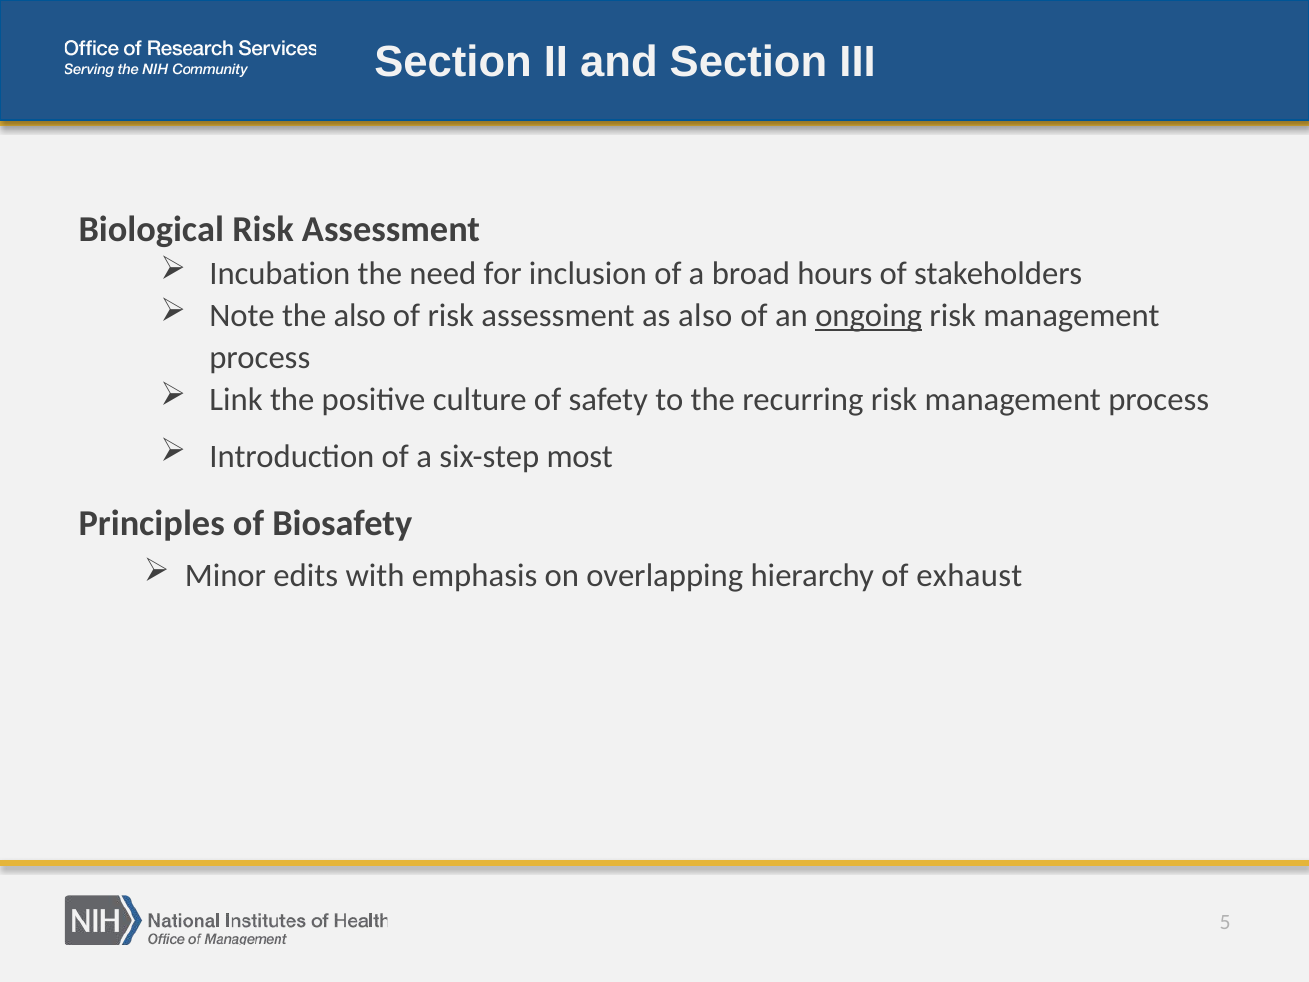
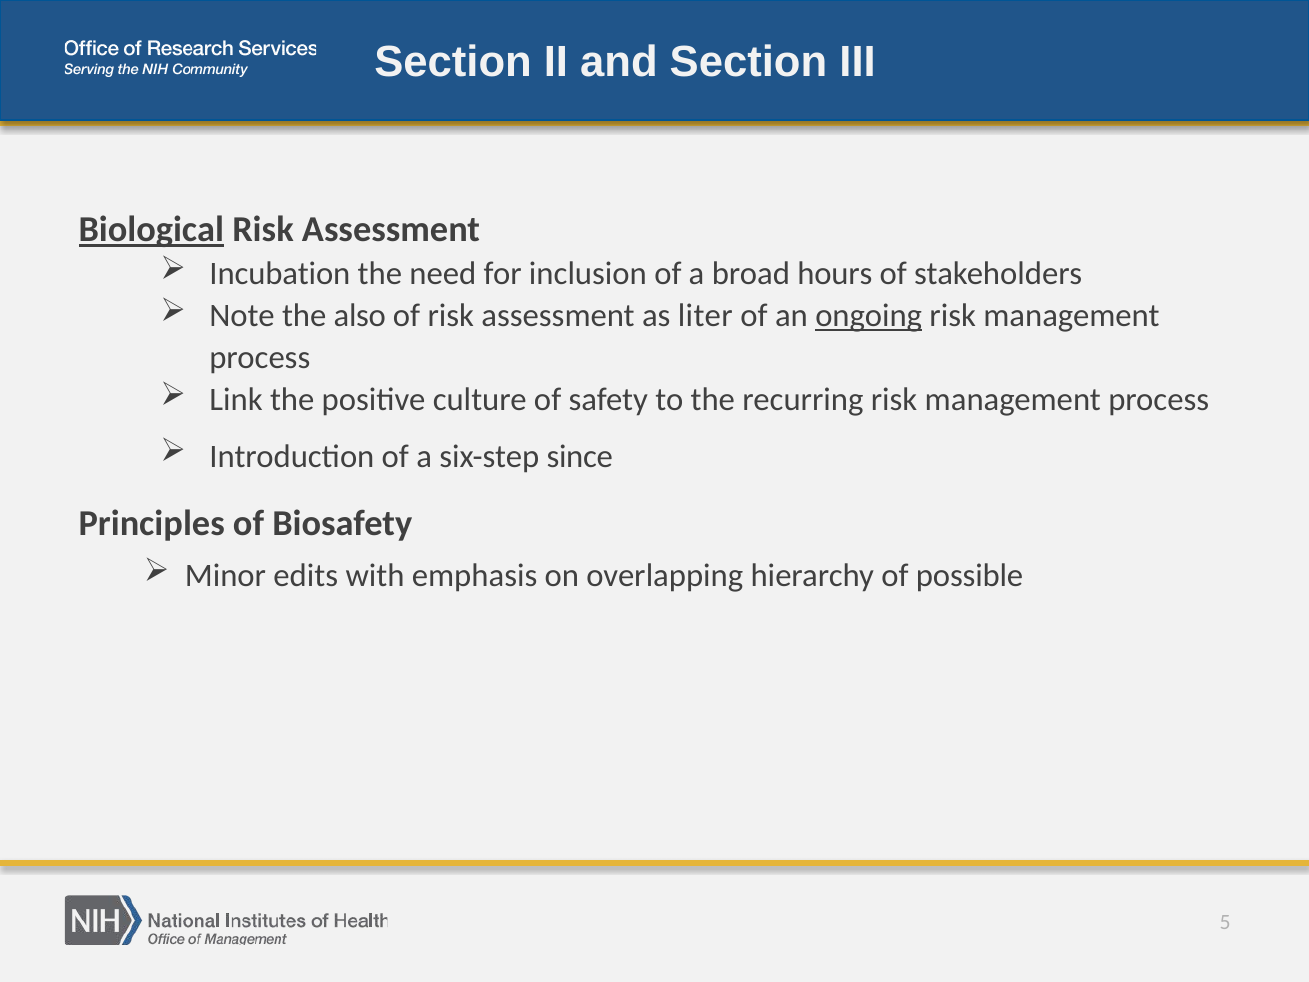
Biological underline: none -> present (151, 230)
as also: also -> liter (705, 316)
most: most -> since (580, 456)
exhaust: exhaust -> possible (970, 576)
